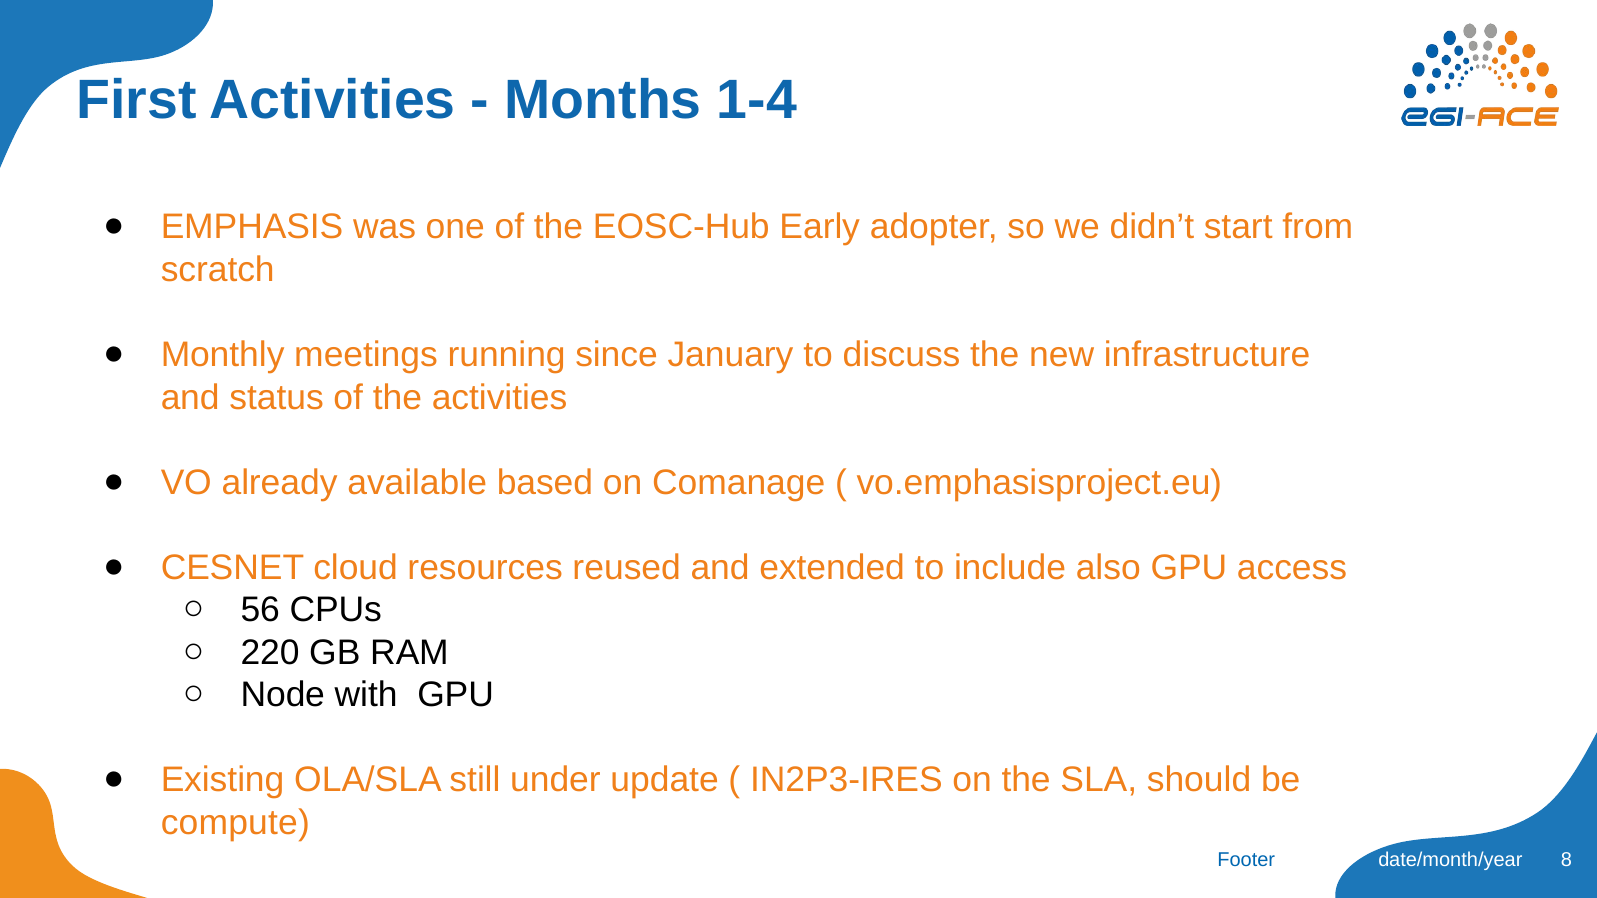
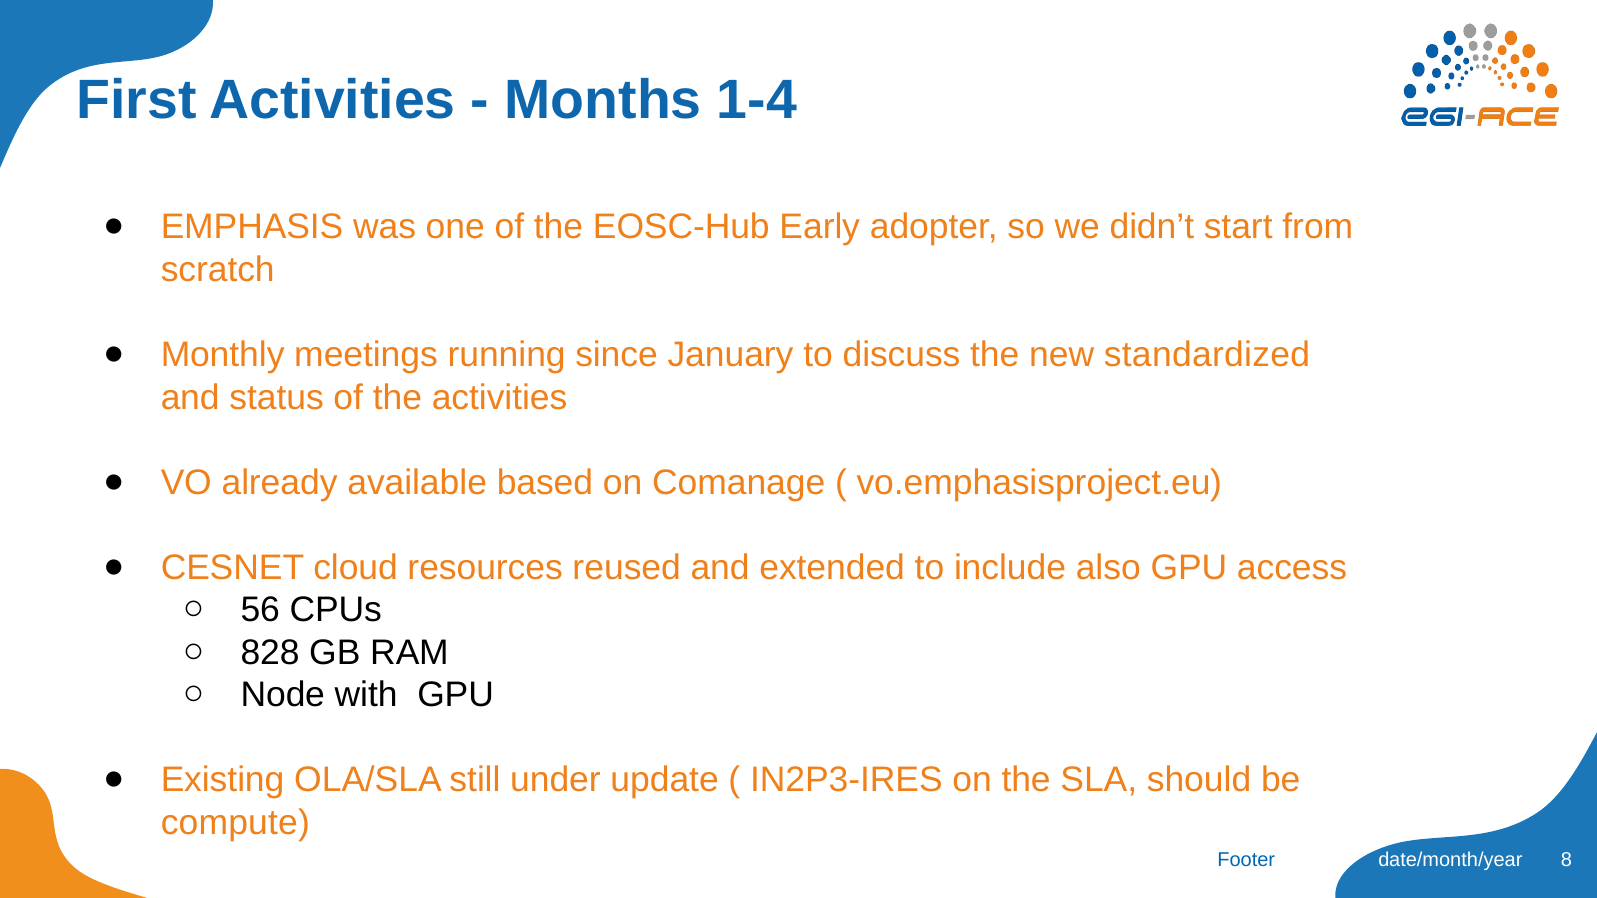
infrastructure: infrastructure -> standardized (1207, 355)
220: 220 -> 828 (270, 653)
